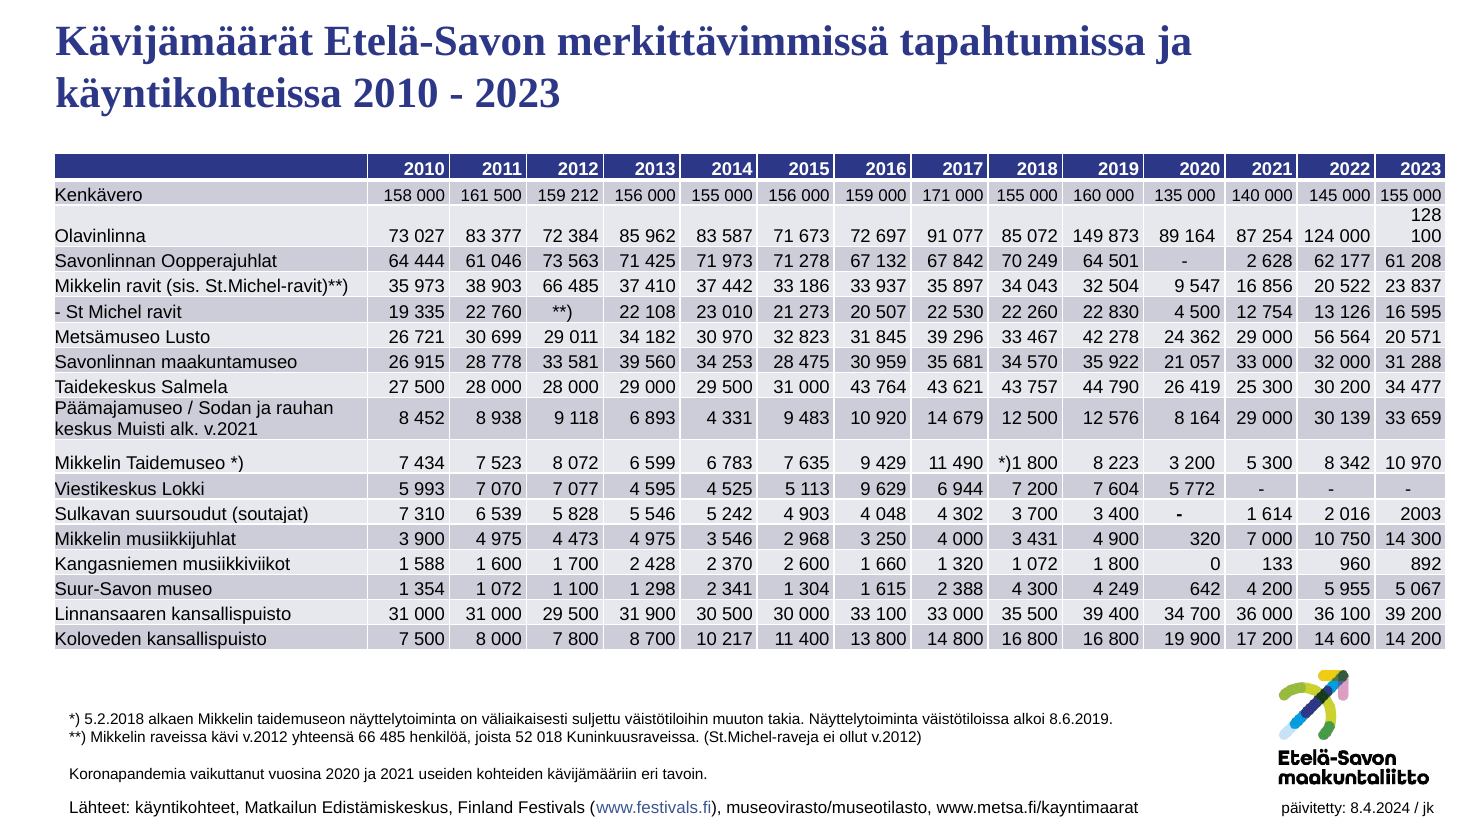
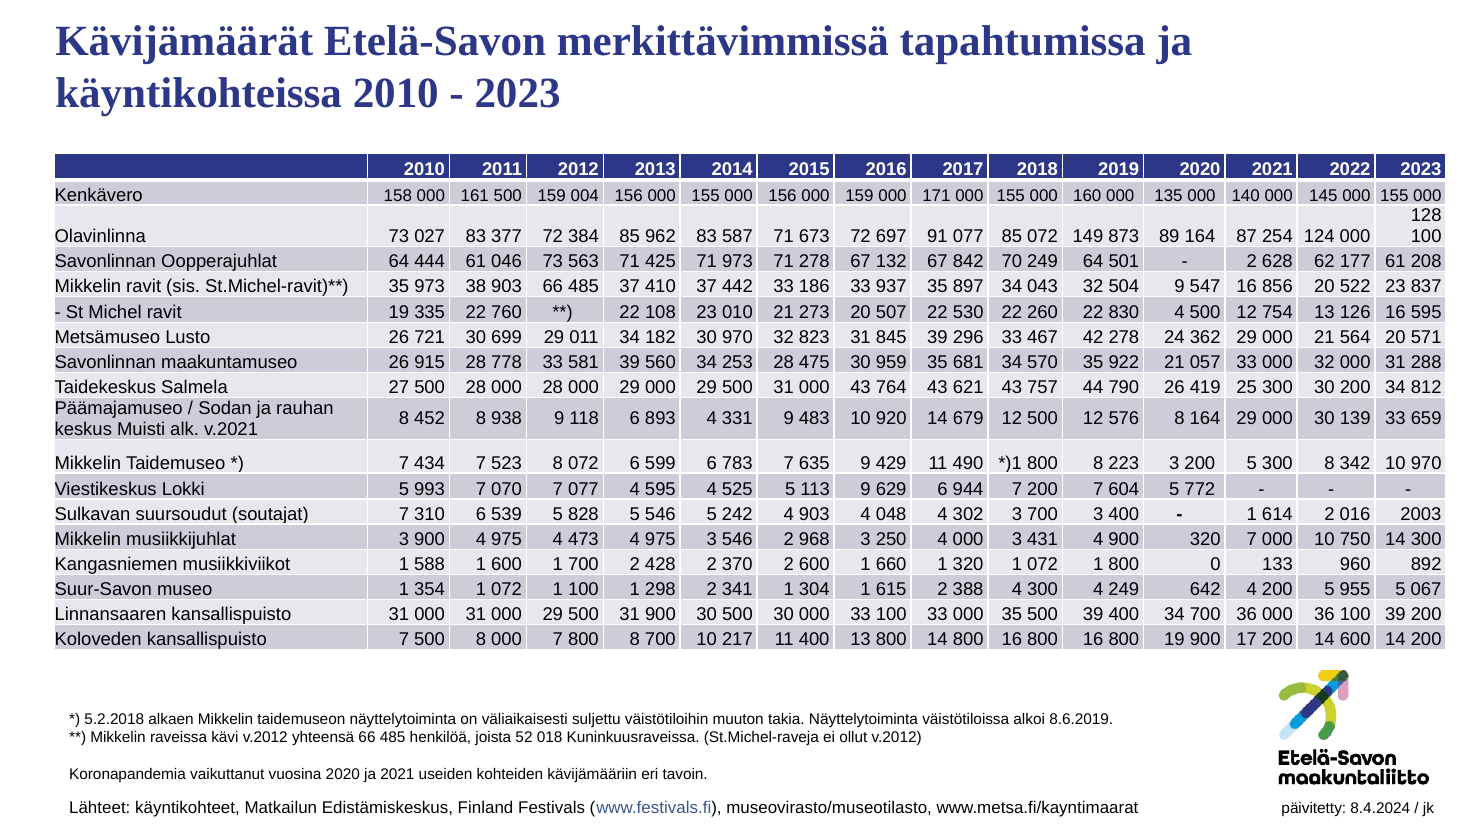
212: 212 -> 004 (585, 196)
000 56: 56 -> 21 (1324, 338)
477: 477 -> 812 (1426, 388)
